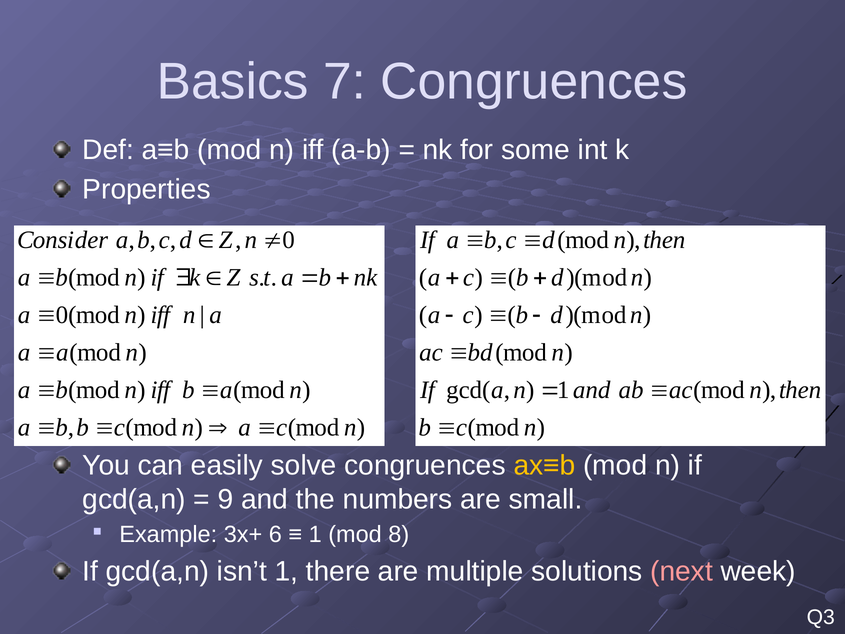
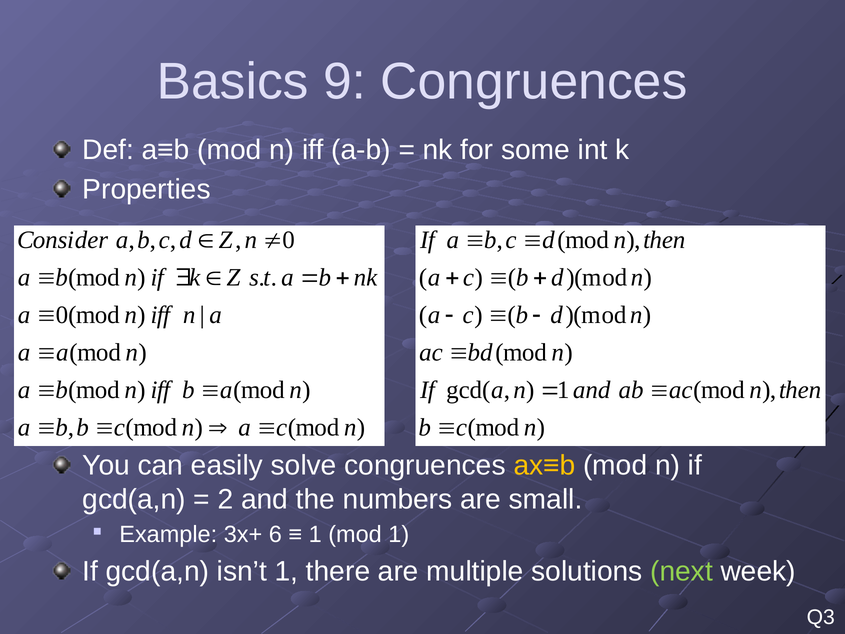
7: 7 -> 9 (345, 82)
9: 9 -> 2 (226, 499)
1 mod 8: 8 -> 1 (399, 534)
next colour: pink -> light green (682, 571)
